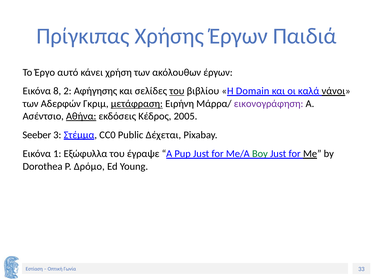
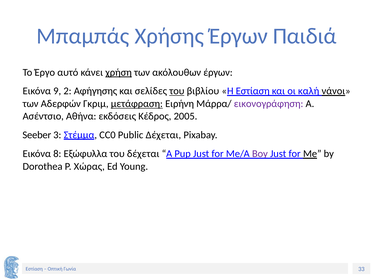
Πρίγκιπας: Πρίγκιπας -> Μπαμπάς (83, 36)
χρήση underline: none -> present (119, 72)
8: 8 -> 9 (57, 91)
Η Domain: Domain -> Εστίαση (253, 91)
καλά: καλά -> καλή (309, 91)
Αθήνα underline: present -> none (81, 116)
1: 1 -> 8 (57, 154)
του έγραψε: έγραψε -> δέχεται (143, 154)
Boy colour: green -> purple (260, 154)
Δρόμο: Δρόμο -> Χώρας (89, 166)
